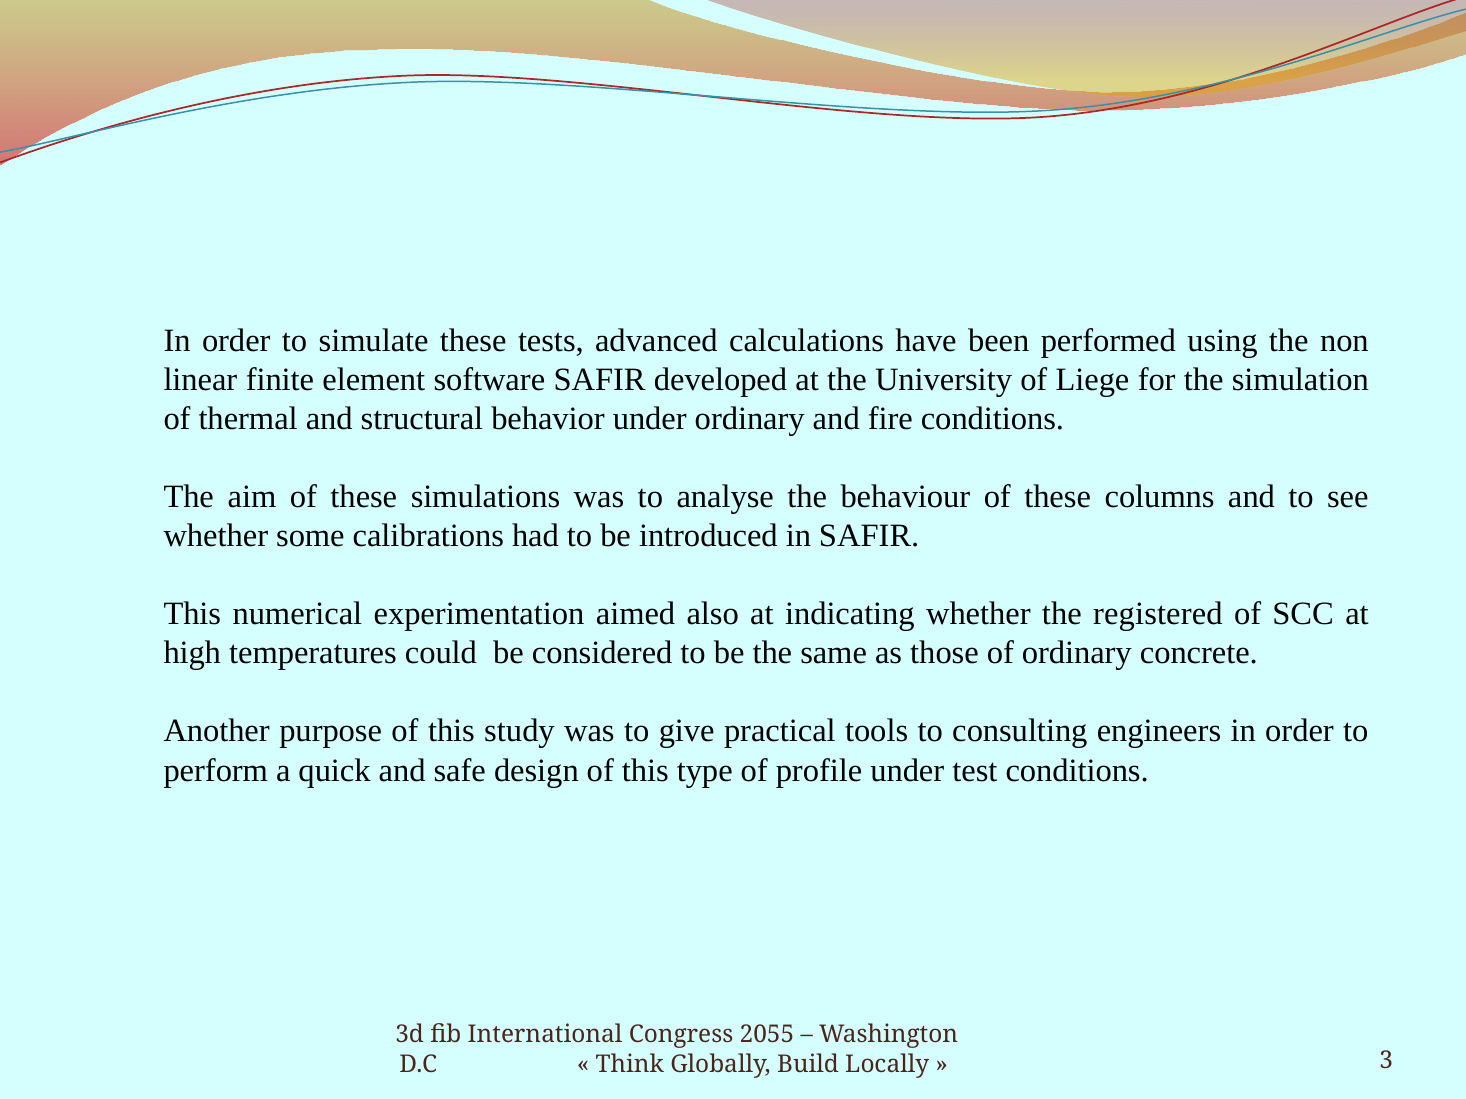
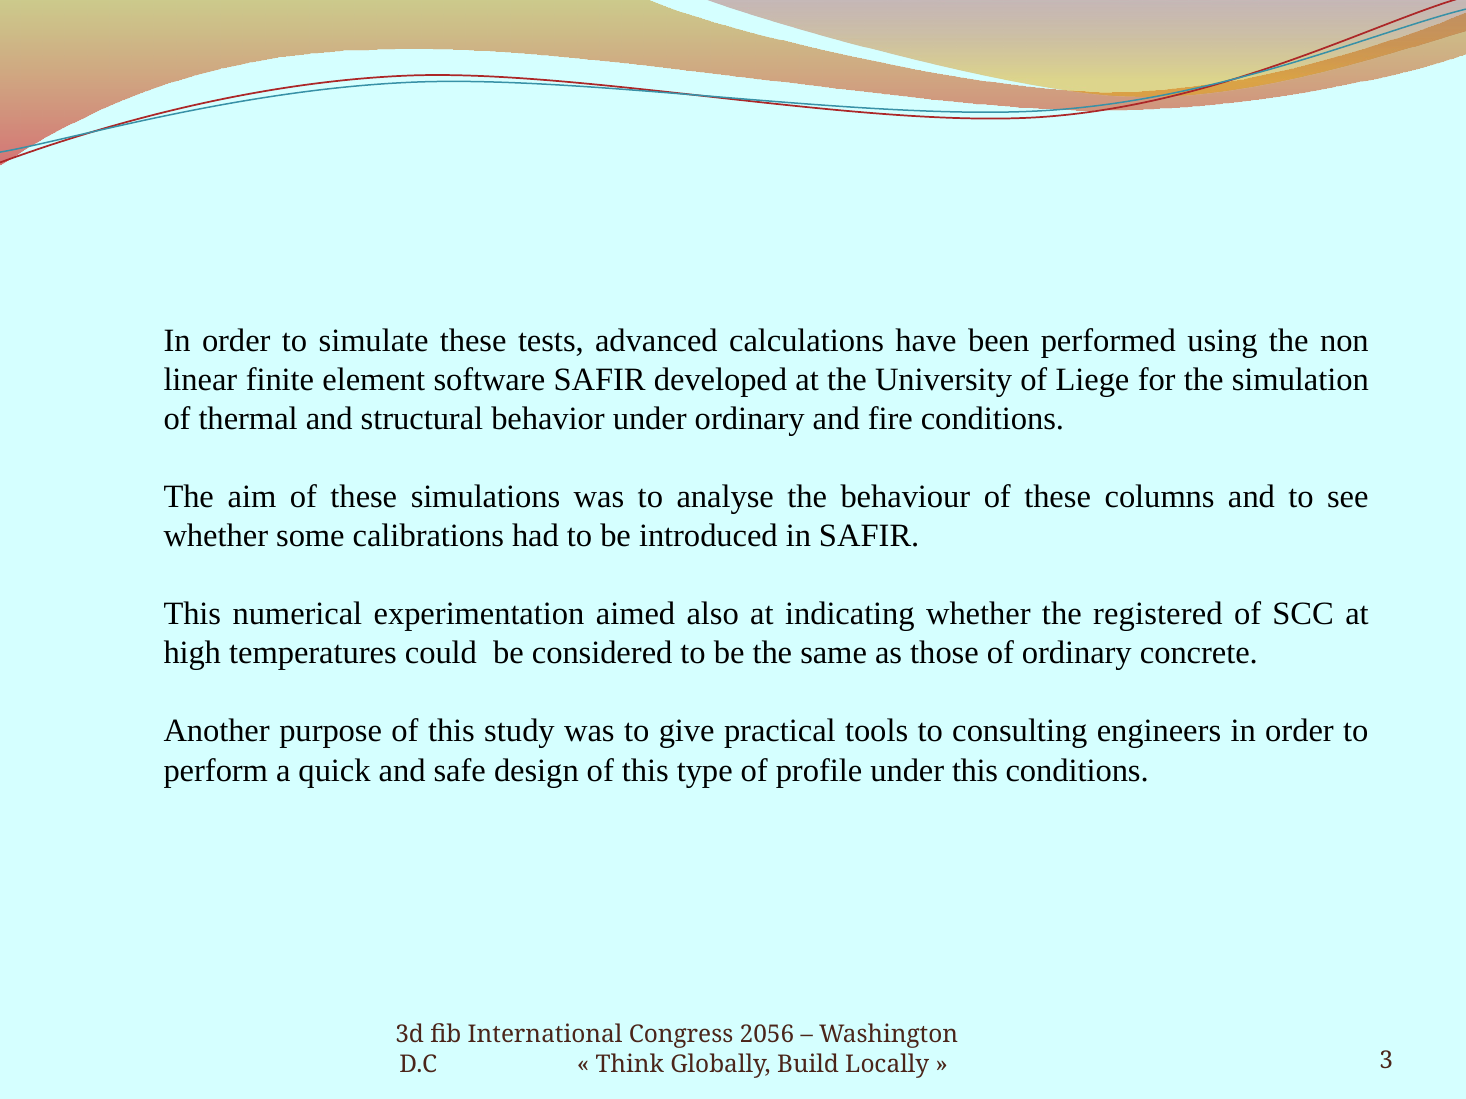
under test: test -> this (975, 771)
2055: 2055 -> 2056 (767, 1035)
